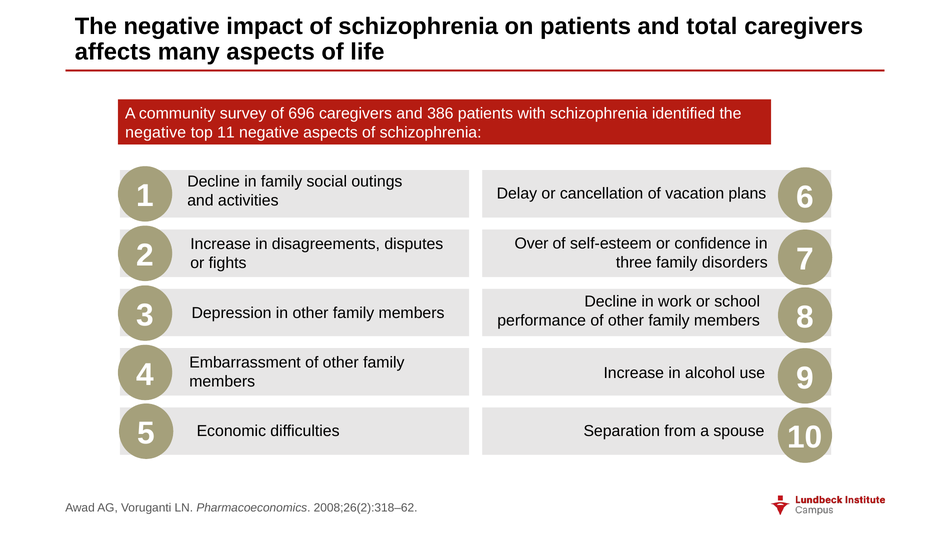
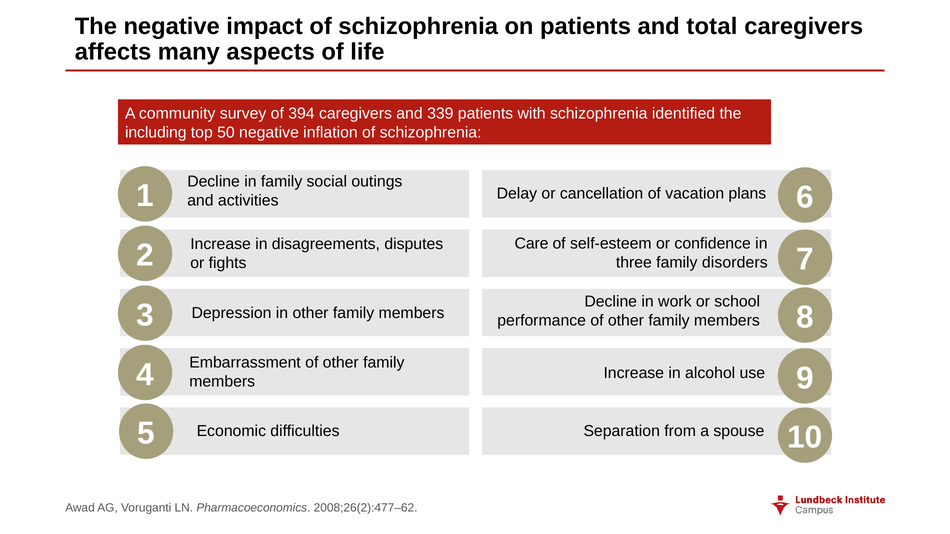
696: 696 -> 394 (301, 114)
386: 386 -> 339 (440, 114)
negative: negative -> including (156, 133)
11: 11 -> 50 (226, 133)
negative aspects: aspects -> inflation (331, 133)
Over: Over -> Care (532, 244)
2008;26(2):318–62: 2008;26(2):318–62 -> 2008;26(2):477–62 (366, 508)
